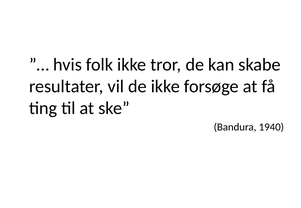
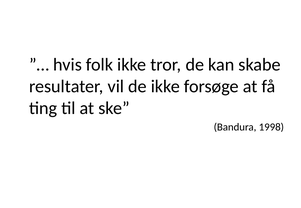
1940: 1940 -> 1998 (271, 127)
